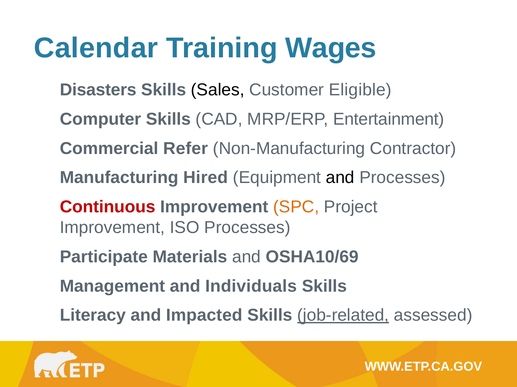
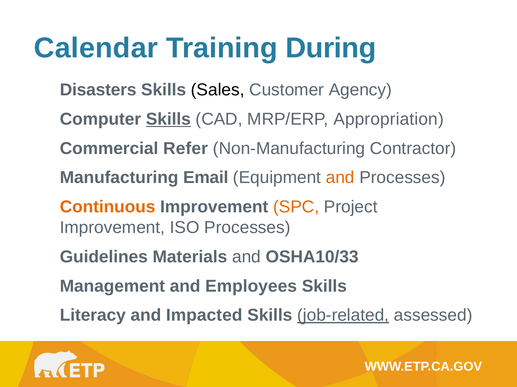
Wages: Wages -> During (331, 48)
Eligible: Eligible -> Agency (360, 90)
Skills underline: none -> present (168, 119)
Entertainment: Entertainment -> Appropriation (389, 119)
Hired: Hired -> Email (206, 178)
and colour: black -> orange (340, 178)
Continuous colour: red -> orange (108, 207)
Participate: Participate -> Guidelines (104, 257)
OSHA10/69: OSHA10/69 -> OSHA10/33 (312, 257)
Individuals: Individuals -> Employees (251, 287)
